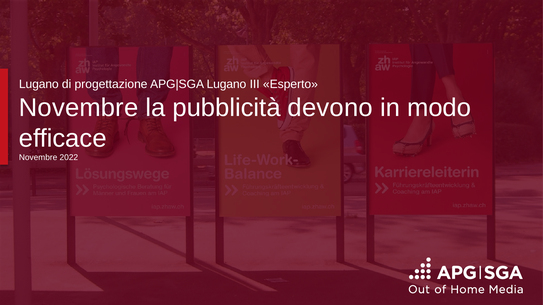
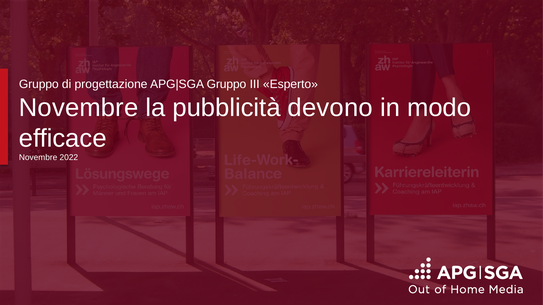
Lugano: Lugano -> Gruppo (39, 84)
Lugano: Lugano -> Gruppo (226, 84)
